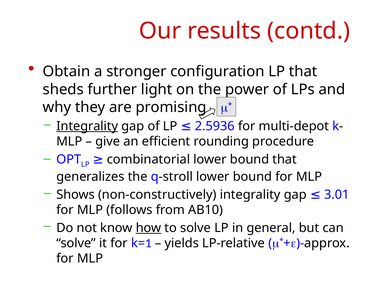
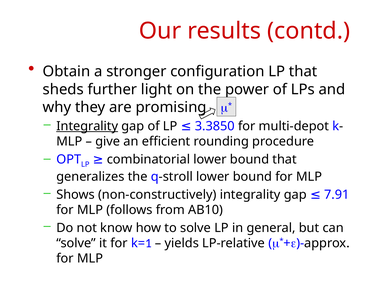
2.5936: 2.5936 -> 3.3850 (215, 126)
3.01: 3.01 -> 7.91 (337, 195)
how underline: present -> none (149, 228)
